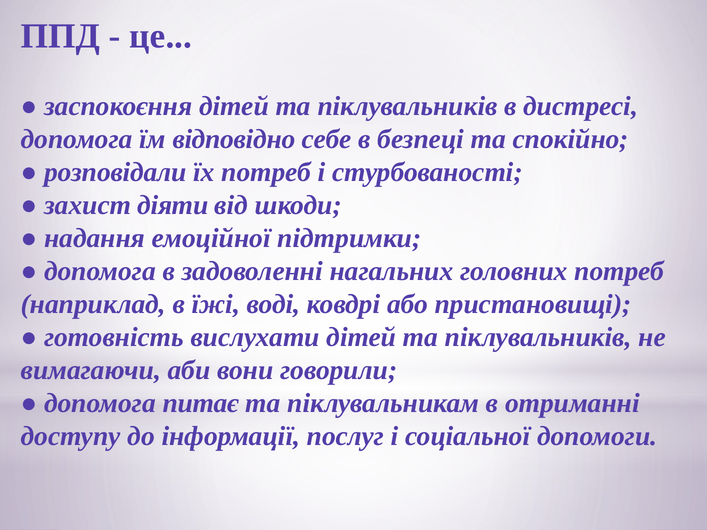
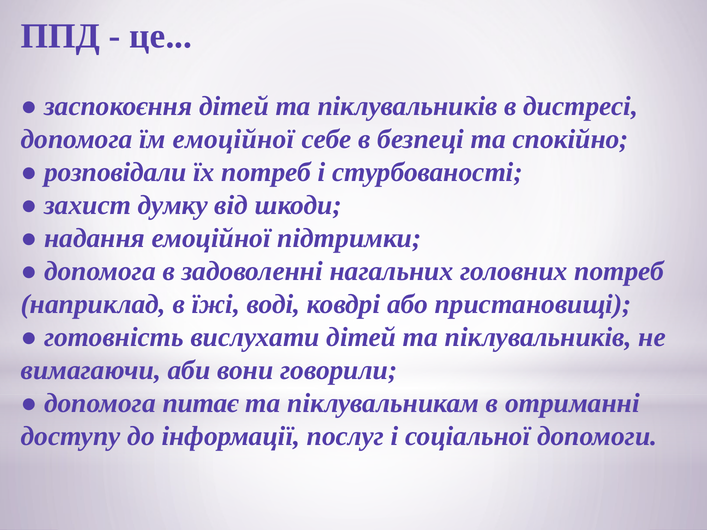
їм відповідно: відповідно -> емоційної (234, 139)
діяти: діяти -> думку (173, 205)
